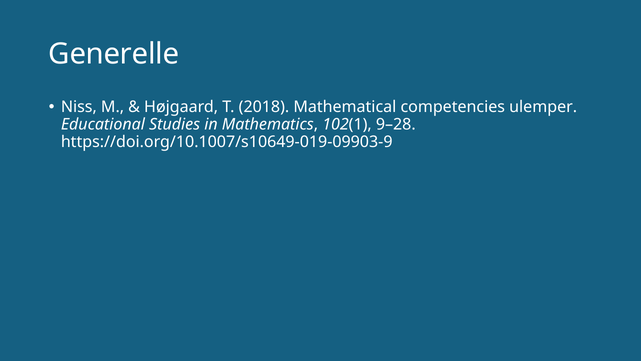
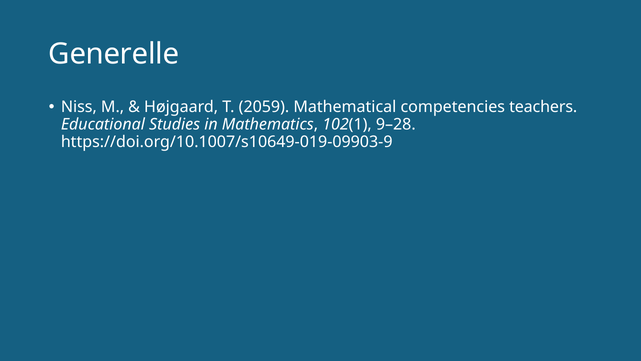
2018: 2018 -> 2059 (264, 107)
ulemper: ulemper -> teachers (543, 107)
